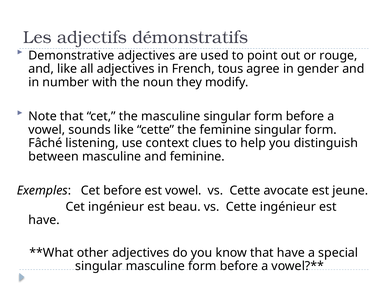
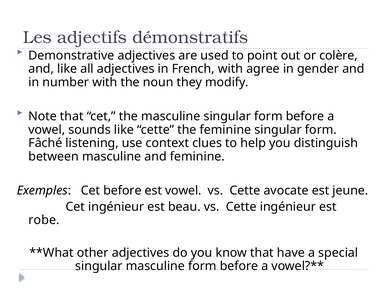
rouge: rouge -> colère (338, 55)
French tous: tous -> with (231, 69)
have: have -> robe (44, 220)
